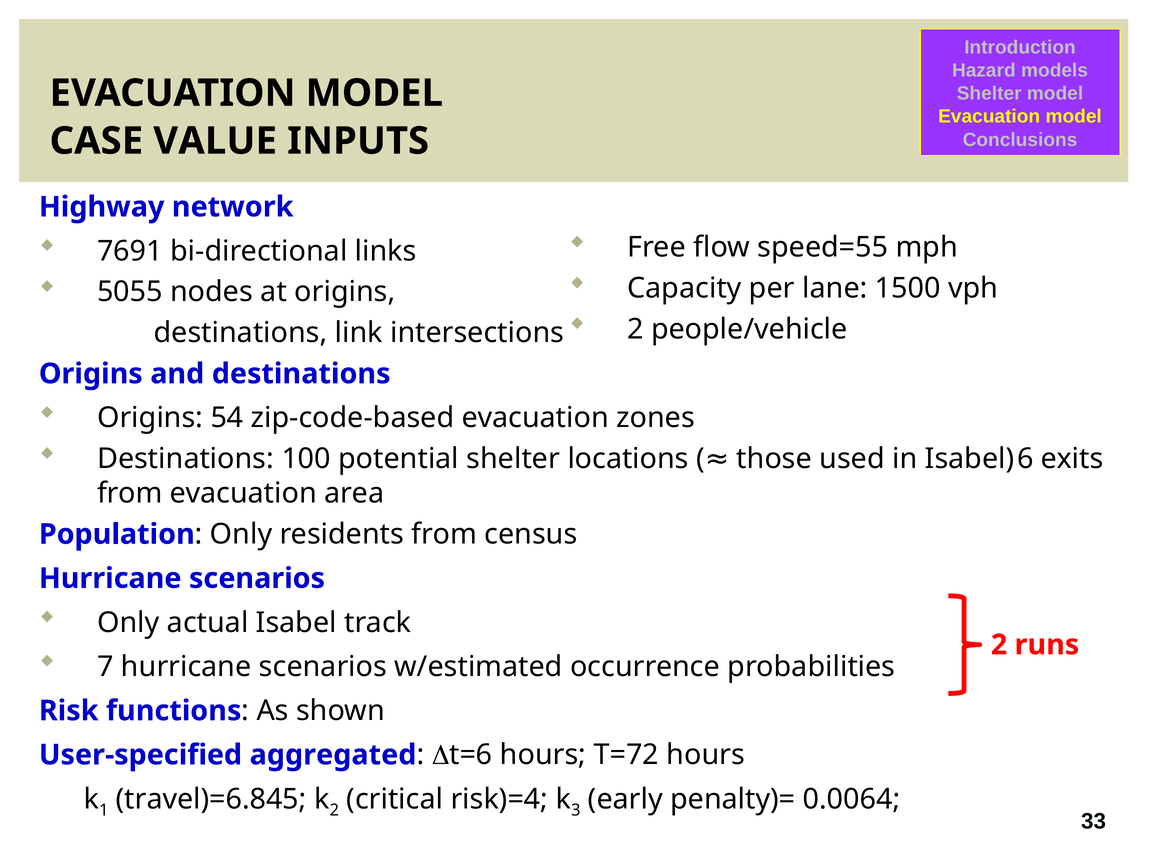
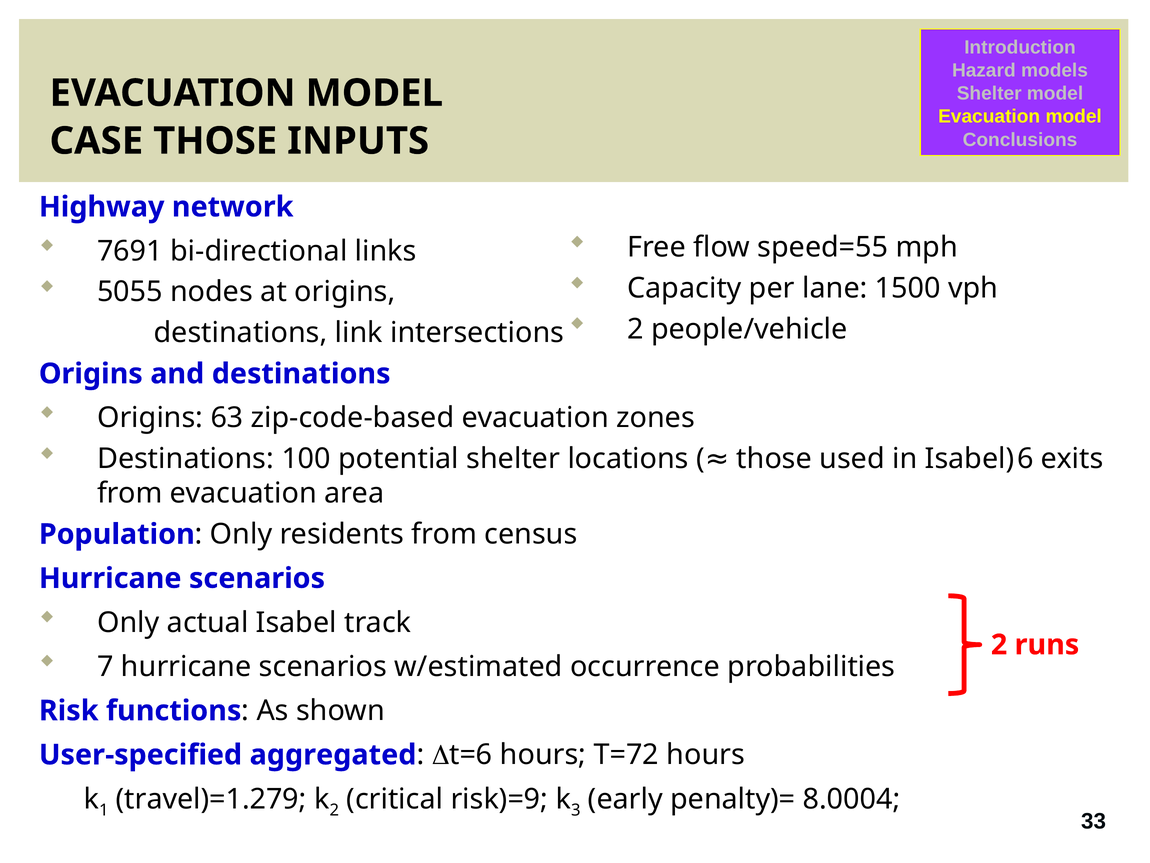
CASE VALUE: VALUE -> THOSE (215, 141)
54: 54 -> 63 (227, 418)
travel)=6.845: travel)=6.845 -> travel)=1.279 (211, 799)
risk)=4: risk)=4 -> risk)=9 (499, 799)
0.0064: 0.0064 -> 8.0004 (852, 799)
